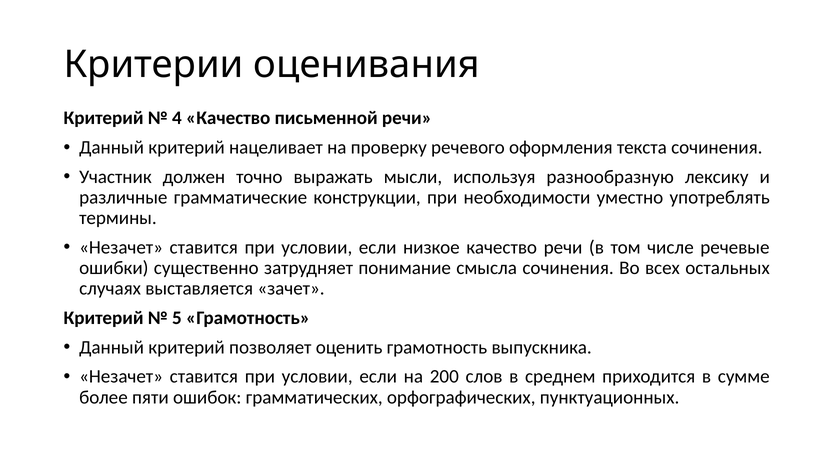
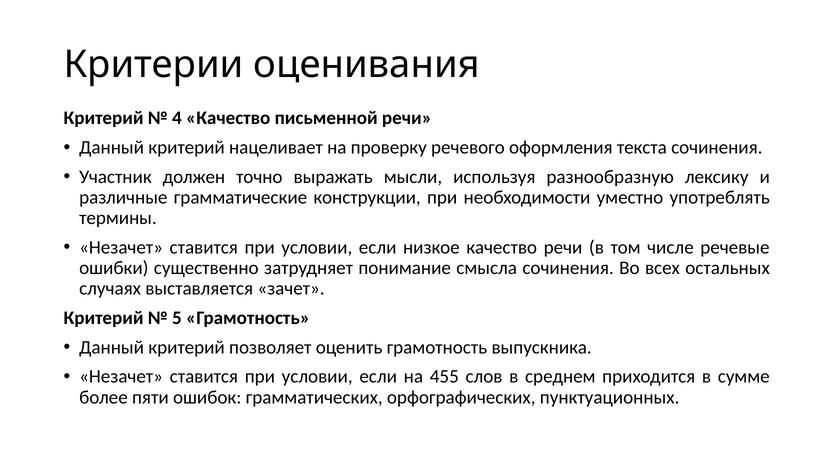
200: 200 -> 455 (444, 377)
